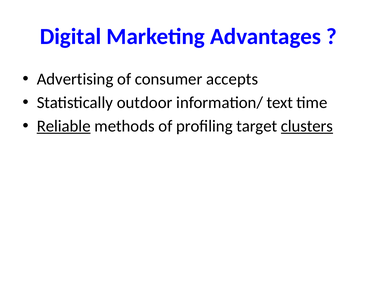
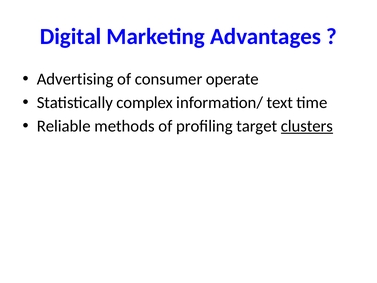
accepts: accepts -> operate (232, 79)
outdoor: outdoor -> complex (145, 103)
Reliable underline: present -> none (64, 126)
